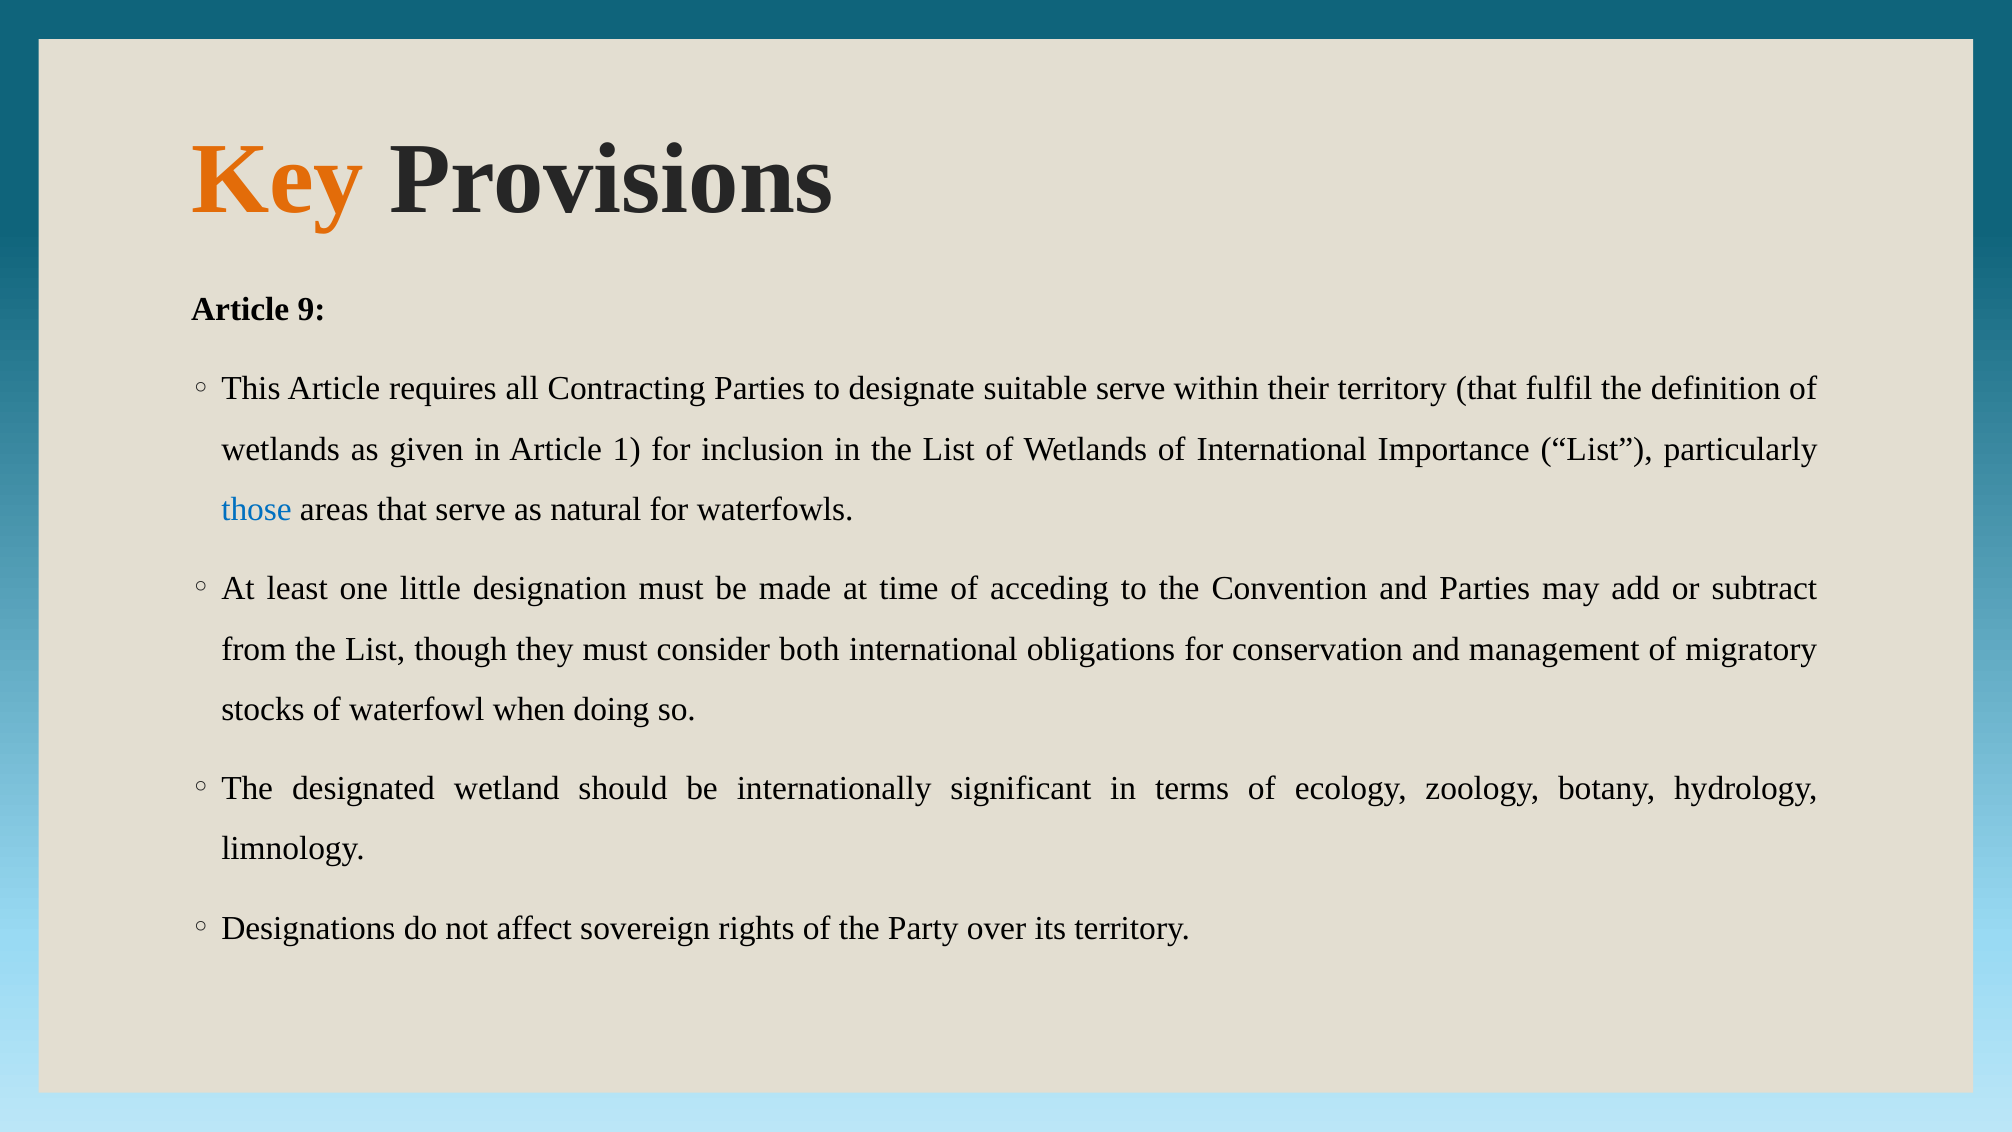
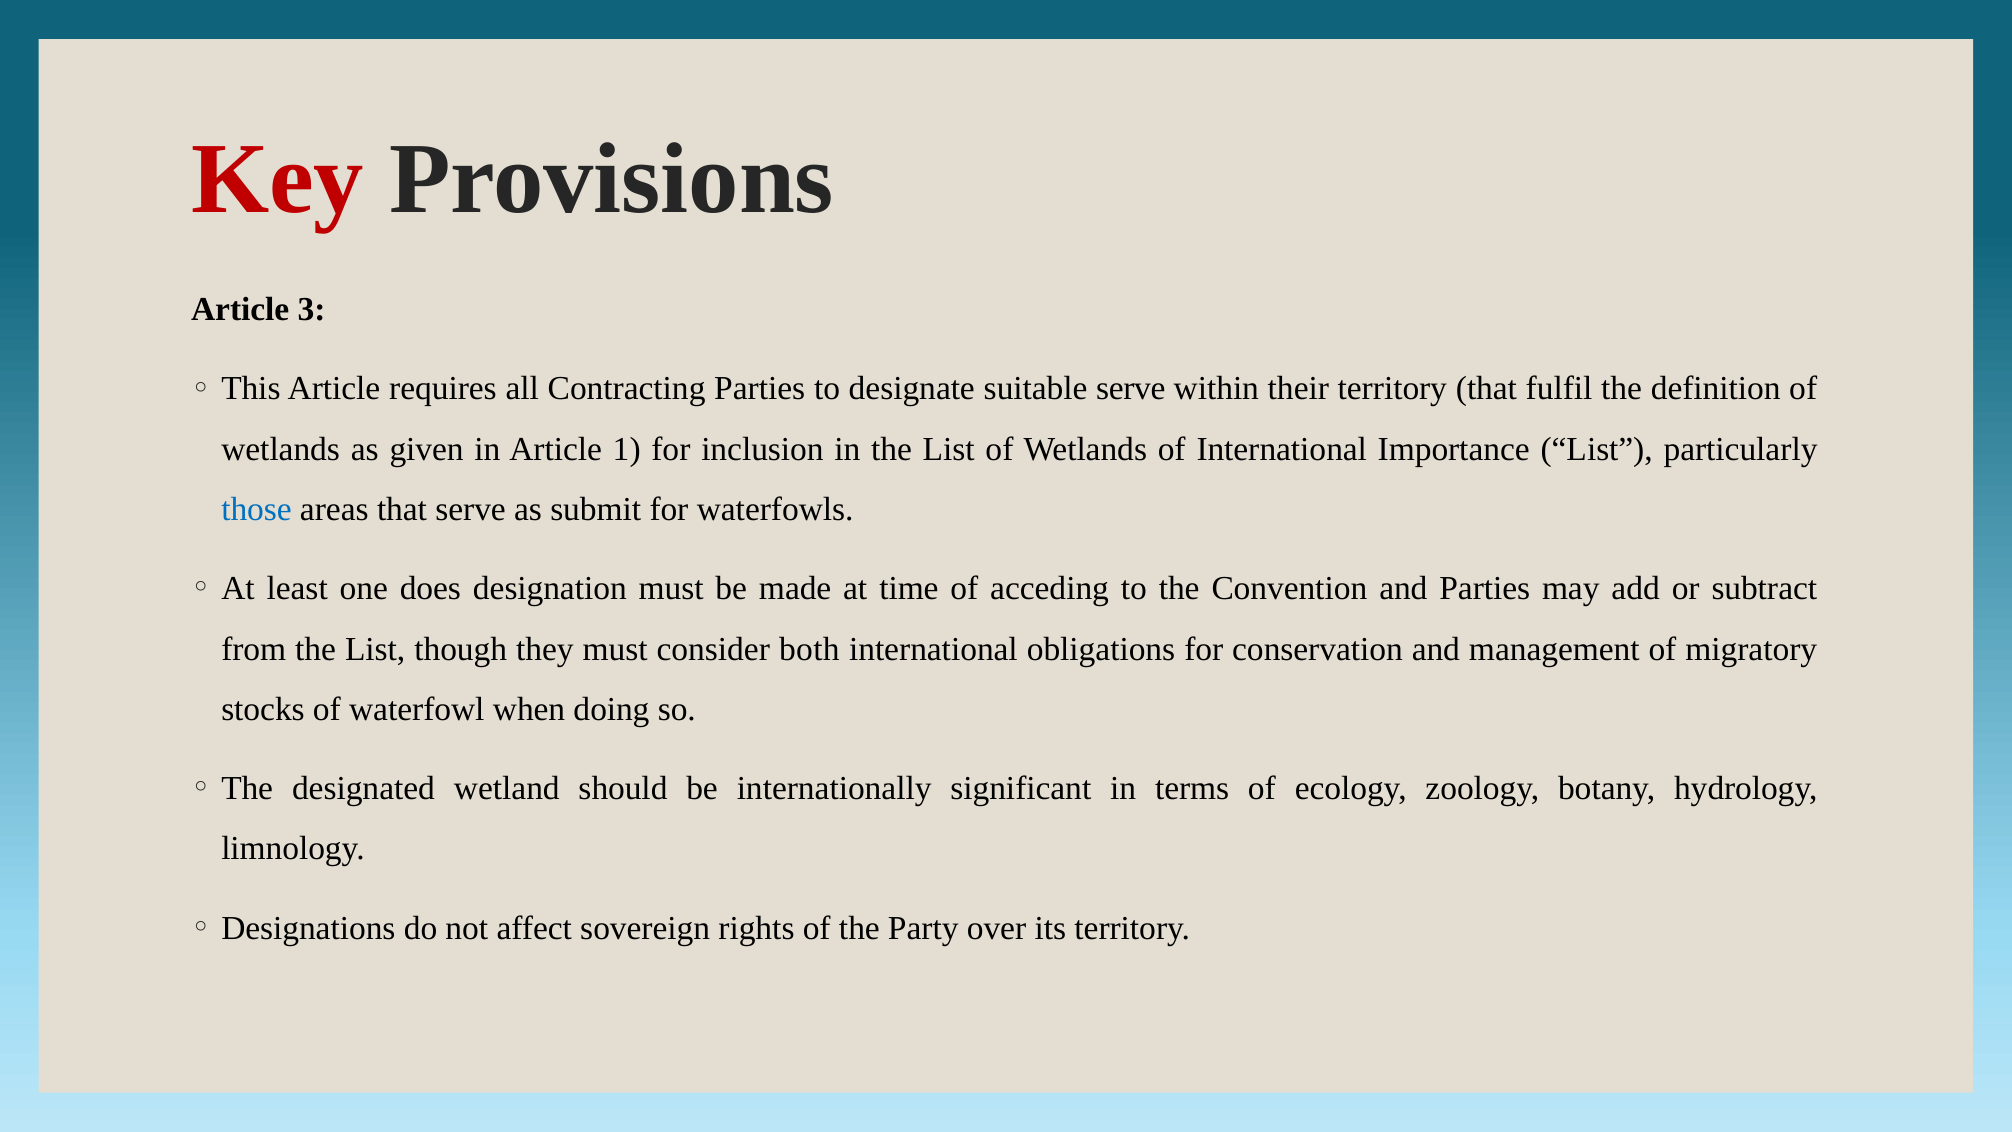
Key colour: orange -> red (278, 180)
9: 9 -> 3 (312, 310)
natural: natural -> submit (596, 509)
little: little -> does (430, 588)
